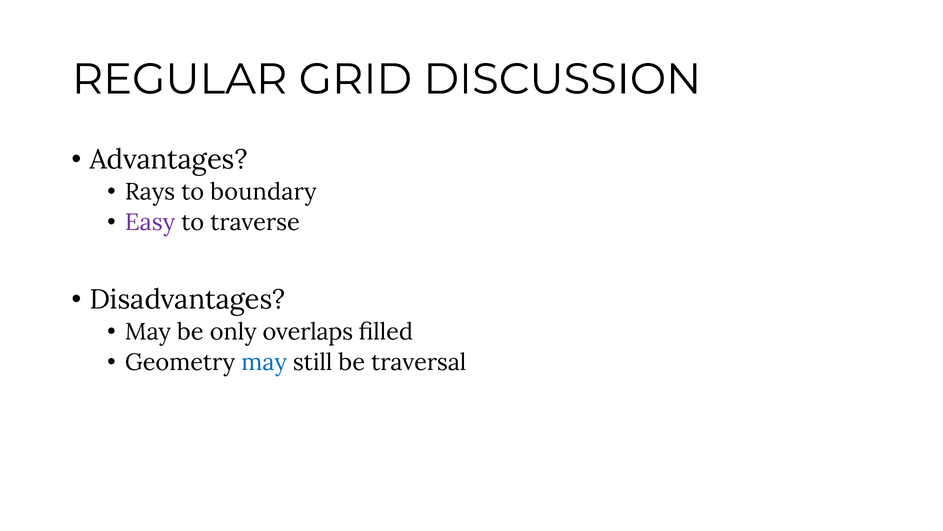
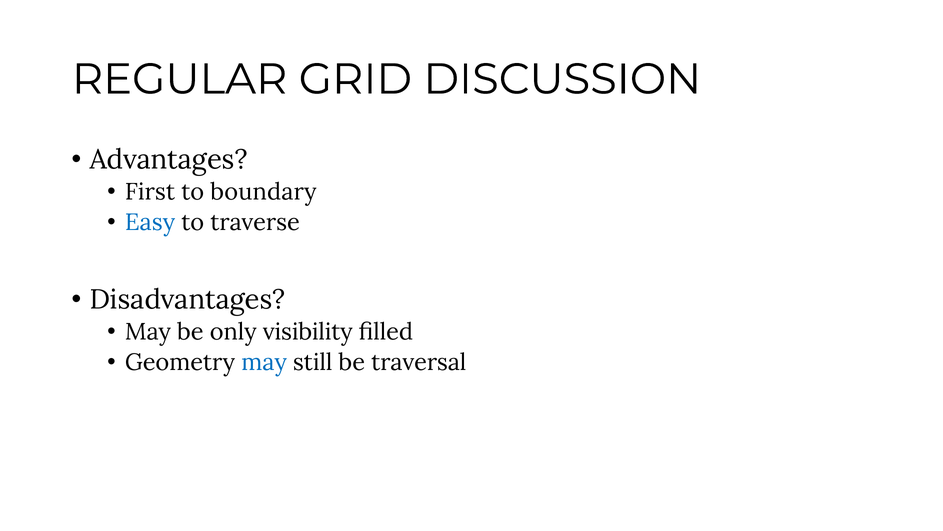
Rays: Rays -> First (150, 192)
Easy colour: purple -> blue (150, 222)
overlaps: overlaps -> visibility (308, 332)
